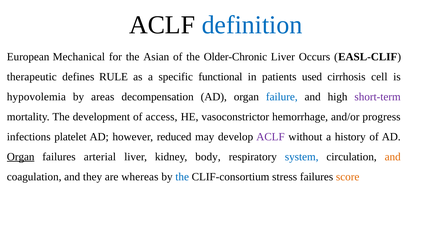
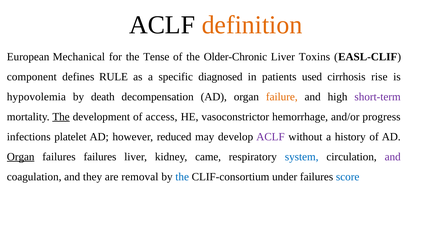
definition colour: blue -> orange (252, 25)
Asian: Asian -> Tense (156, 57)
Occurs: Occurs -> Toxins (314, 57)
therapeutic: therapeutic -> component (32, 77)
functional: functional -> diagnosed (220, 77)
cell: cell -> rise (379, 77)
areas: areas -> death (103, 97)
failure colour: blue -> orange (282, 97)
The underline: none -> present (61, 117)
failures arterial: arterial -> failures (100, 157)
body: body -> came (208, 157)
and colour: orange -> purple (393, 157)
whereas: whereas -> removal (140, 177)
stress: stress -> under (285, 177)
score colour: orange -> blue (348, 177)
